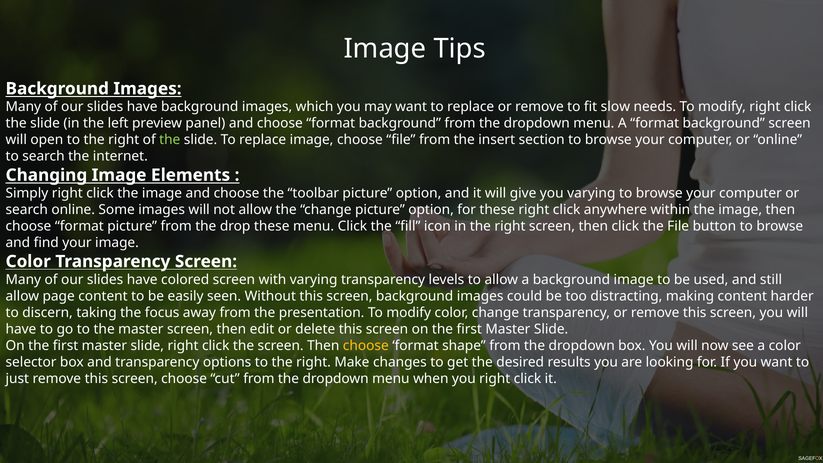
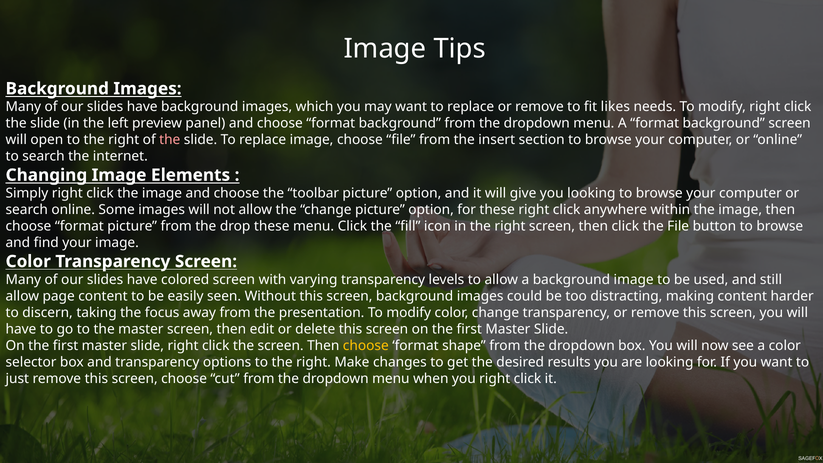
slow: slow -> likes (615, 107)
the colour: light green -> pink (170, 140)
you varying: varying -> looking (591, 193)
